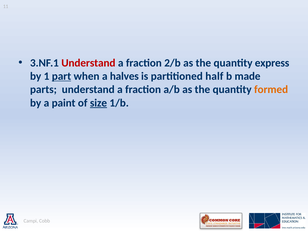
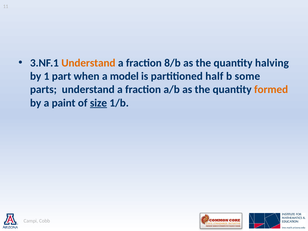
Understand colour: red -> orange (88, 63)
2/b: 2/b -> 8/b (172, 63)
express: express -> halving (272, 63)
part underline: present -> none (61, 76)
halves: halves -> model (124, 76)
made: made -> some (247, 76)
